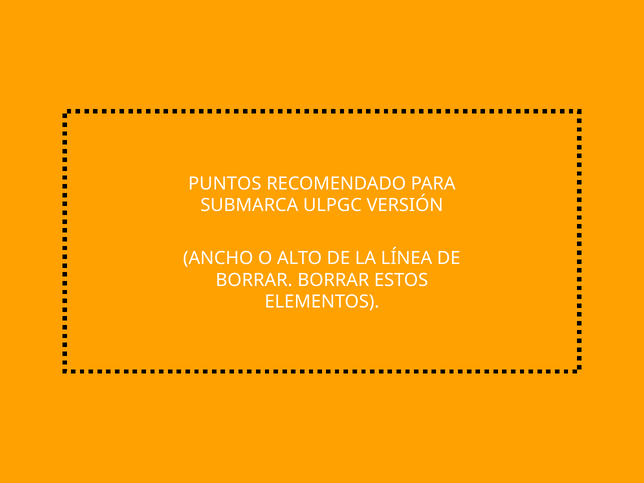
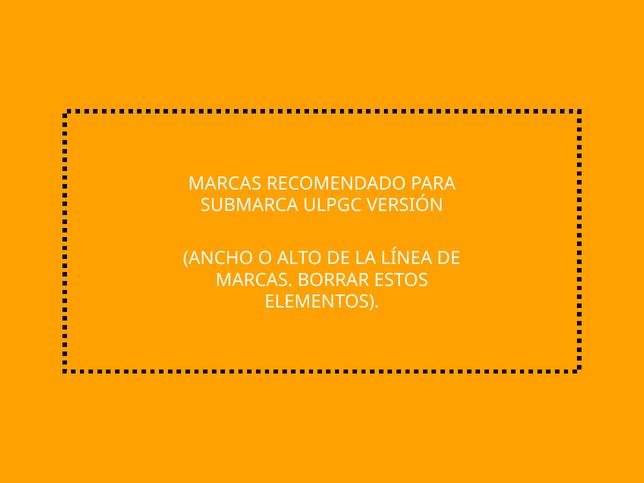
PUNTOS: PUNTOS -> MARCAS (225, 184)
BORRAR: BORRAR -> MARCAS (254, 280)
